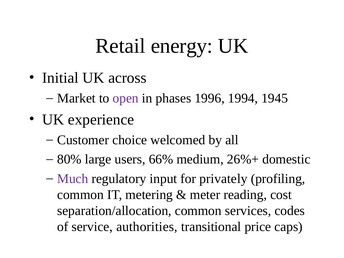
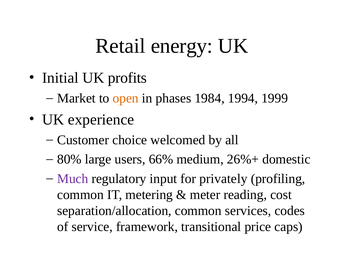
across: across -> profits (127, 78)
open colour: purple -> orange (126, 98)
1996: 1996 -> 1984 (210, 98)
1945: 1945 -> 1999 (275, 98)
authorities: authorities -> framework (147, 227)
